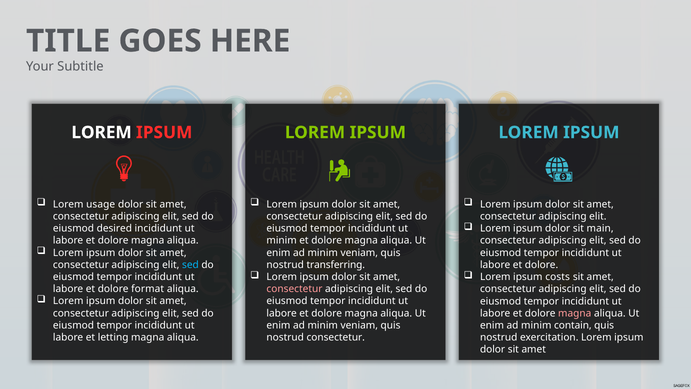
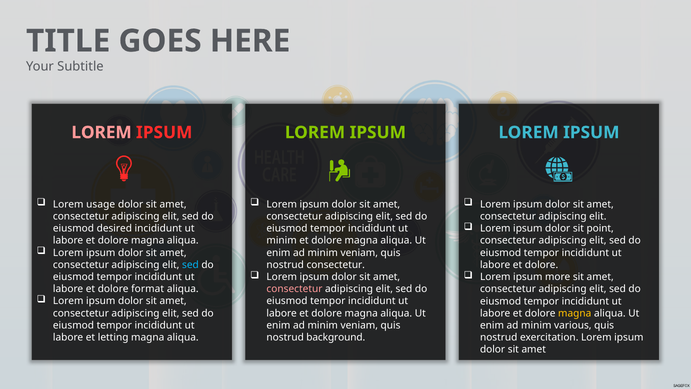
LOREM colour: white -> pink (102, 132)
main: main -> point (600, 228)
nostrud transferring: transferring -> consectetur (336, 265)
costs: costs -> more (558, 277)
magna colour: pink -> yellow (575, 313)
contain: contain -> various (573, 325)
nostrud consectetur: consectetur -> background (336, 337)
